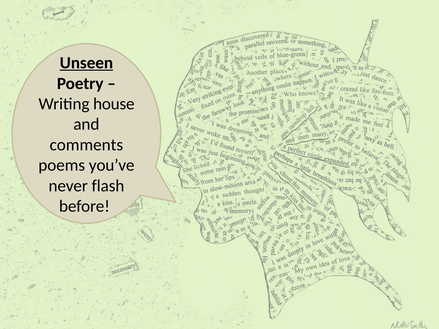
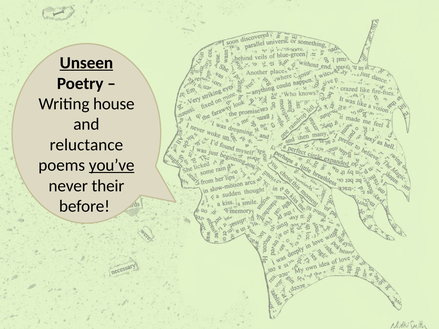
comments: comments -> reluctance (86, 145)
you’ve underline: none -> present (112, 165)
flash: flash -> their (108, 186)
